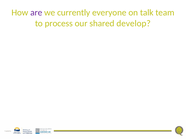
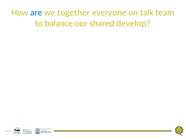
are colour: purple -> blue (36, 13)
currently: currently -> together (74, 13)
process: process -> balance (59, 23)
